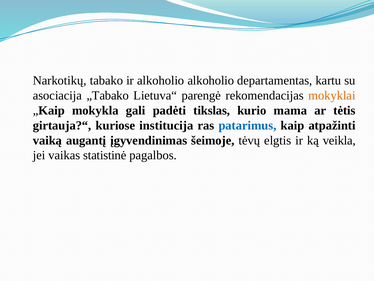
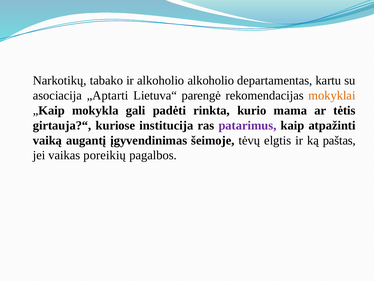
„Tabako: „Tabako -> „Aptarti (108, 95)
tikslas: tikslas -> rinkta (212, 110)
patarimus colour: blue -> purple (247, 125)
veikla: veikla -> paštas (339, 140)
statistinė: statistinė -> poreikių (105, 155)
